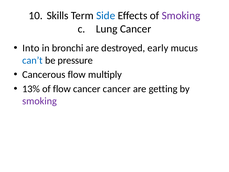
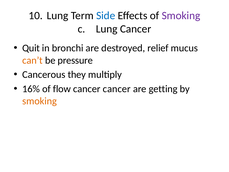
10 Skills: Skills -> Lung (58, 15)
Into: Into -> Quit (31, 48)
early: early -> relief (158, 48)
can’t colour: blue -> orange (33, 60)
Cancerous flow: flow -> they (77, 75)
13%: 13% -> 16% (31, 89)
smoking colour: purple -> orange (40, 101)
